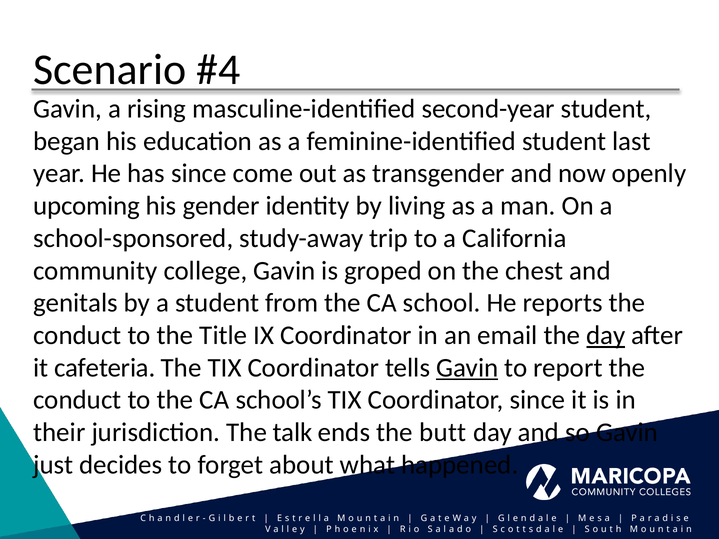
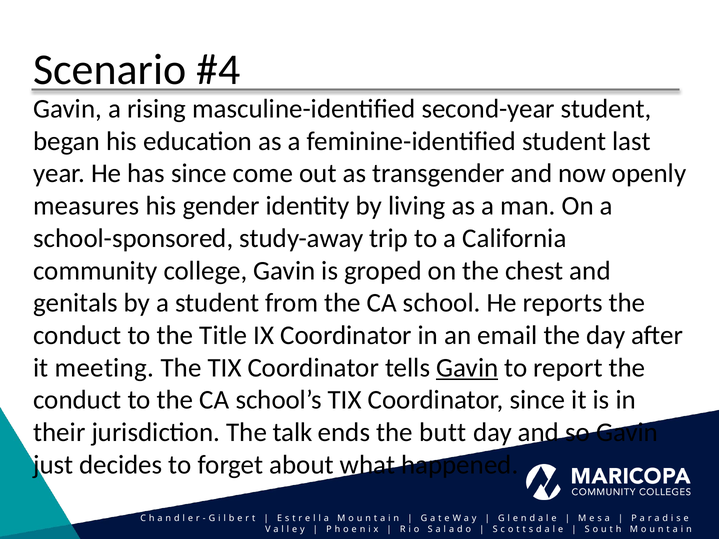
upcoming: upcoming -> measures (86, 206)
day underline: present -> none (606, 336)
cafeteria: cafeteria -> meeting (105, 368)
